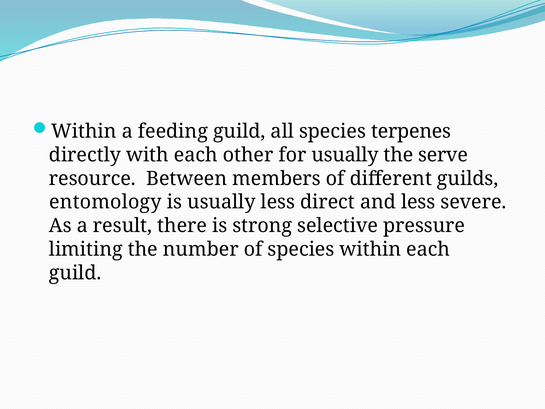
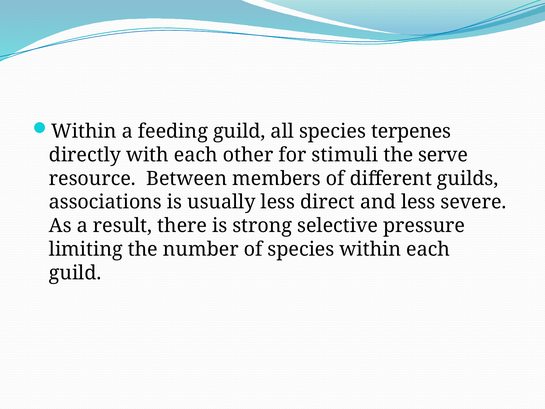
for usually: usually -> stimuli (345, 155)
entomology: entomology -> associations (105, 202)
